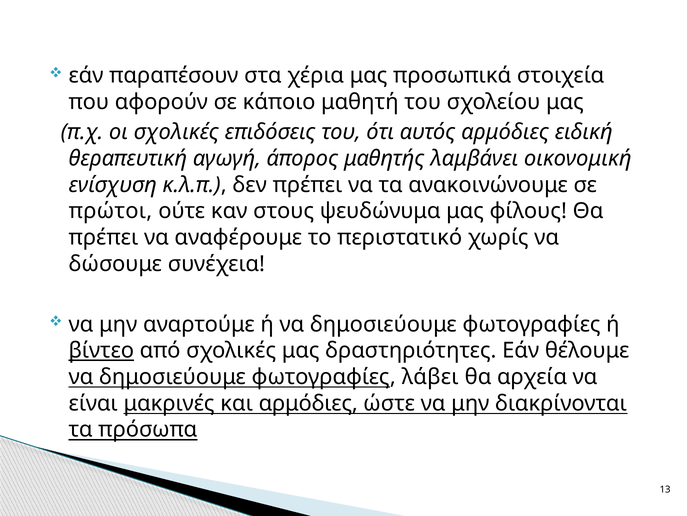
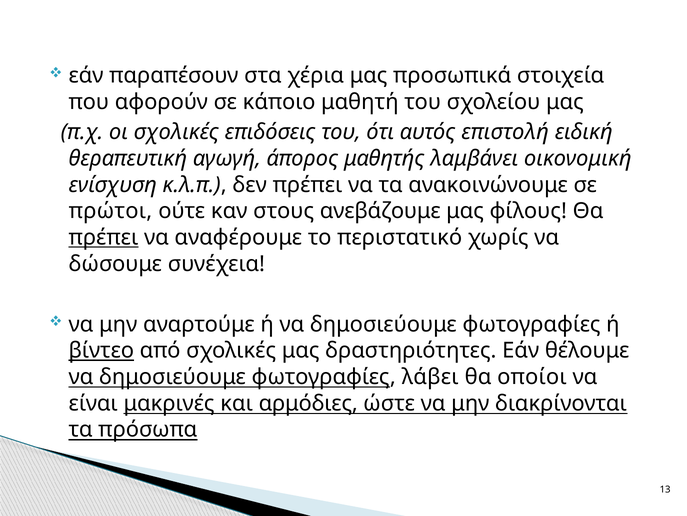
αυτός αρμόδιες: αρμόδιες -> επιστολή (505, 132)
ψευδώνυμα: ψευδώνυμα -> ανεβάζουμε (380, 211)
πρέπει underline: none -> present (103, 237)
αρχεία: αρχεία -> οποίοι (532, 376)
